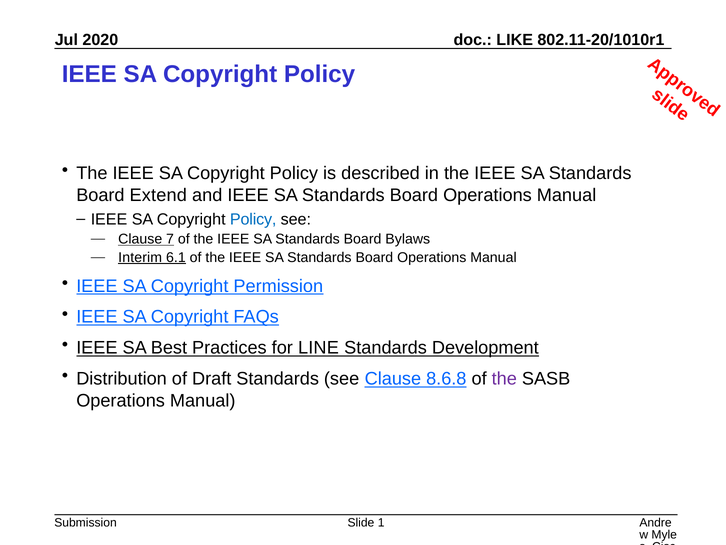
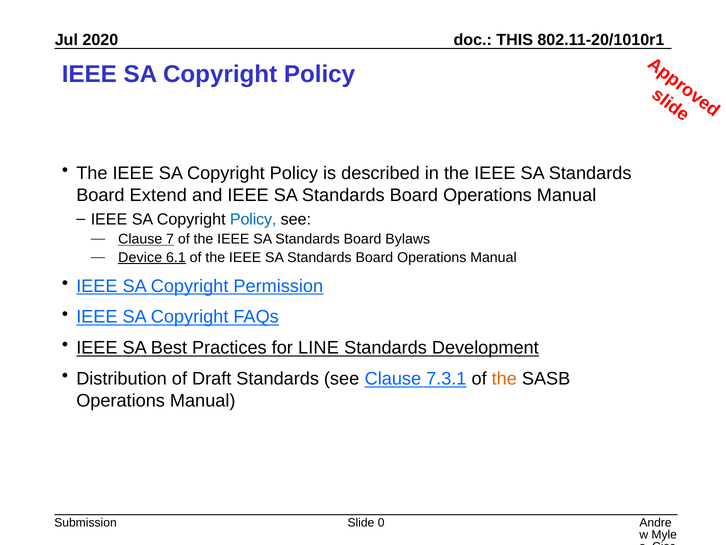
LIKE: LIKE -> THIS (515, 40)
Interim: Interim -> Device (140, 257)
8.6.8: 8.6.8 -> 7.3.1 (446, 378)
the colour: purple -> orange (504, 378)
1: 1 -> 0 (381, 522)
